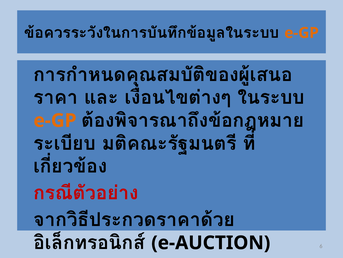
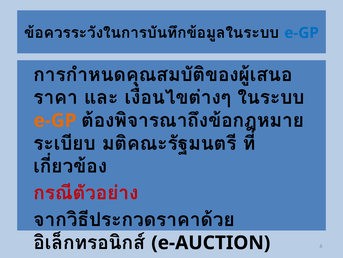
e-GP colour: orange -> blue (302, 33)
